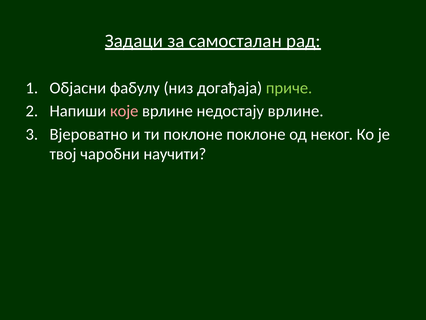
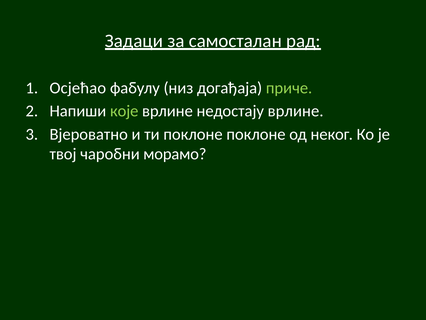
Објасни: Објасни -> Осјећао (78, 88)
које colour: pink -> light green (124, 111)
научити: научити -> морамо (175, 154)
